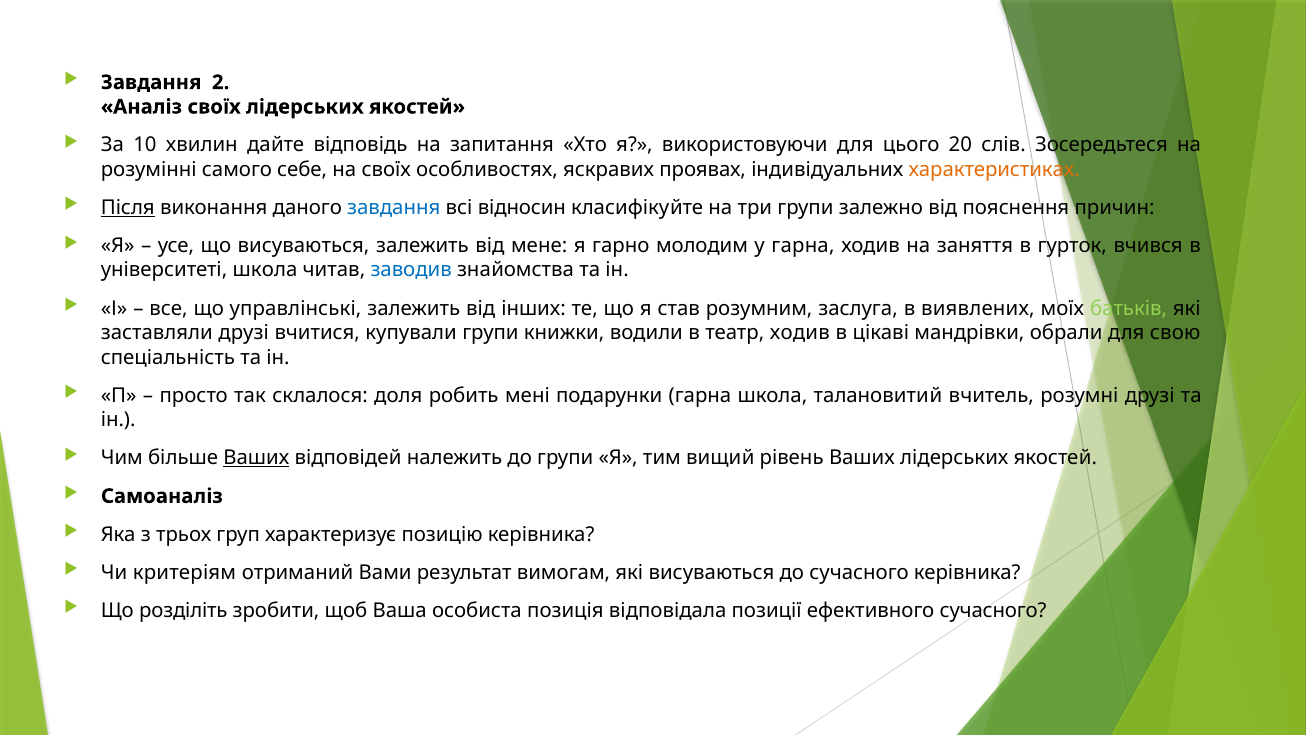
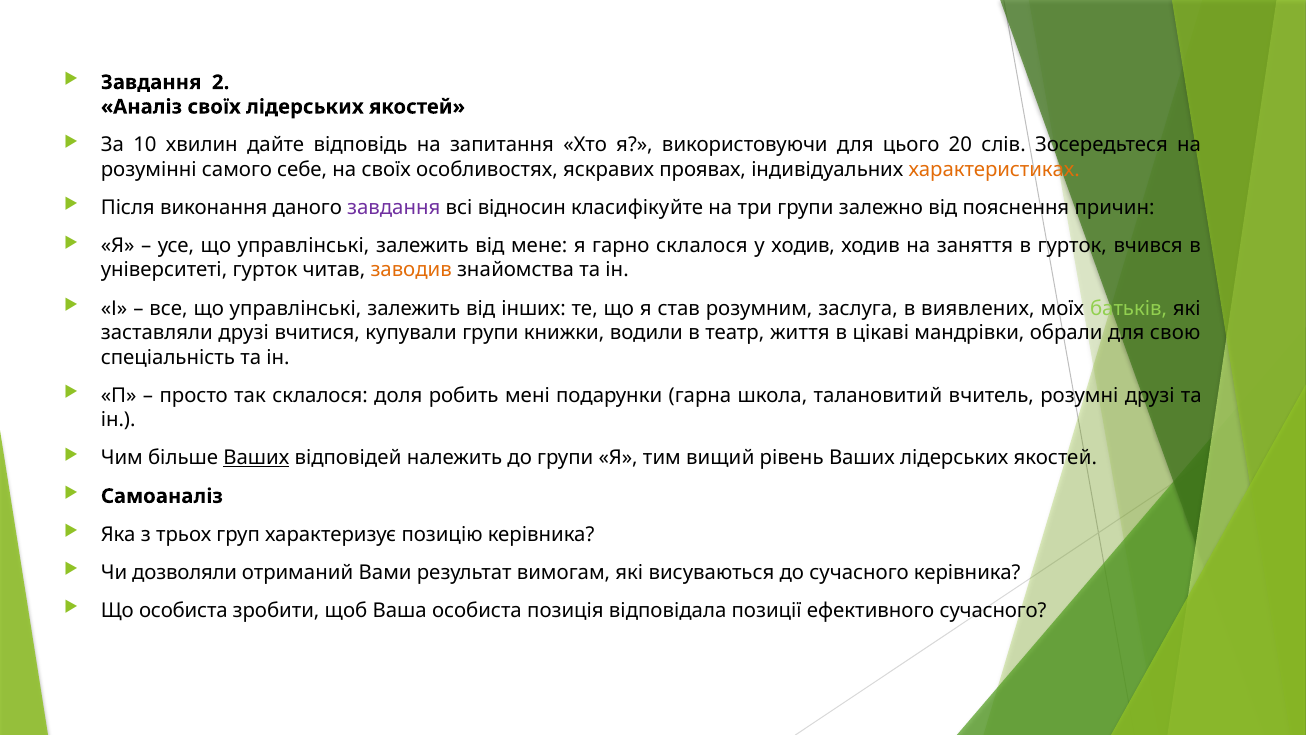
Після underline: present -> none (128, 207)
завдання colour: blue -> purple (394, 207)
усе що висуваються: висуваються -> управлінські (304, 246)
гарно молодим: молодим -> склалося (702, 246)
у гарна: гарна -> ходив (803, 246)
університеті школа: школа -> гурток (265, 270)
заводив colour: blue -> orange (411, 270)
театр ходив: ходив -> життя (800, 333)
критеріям: критеріям -> дозволяли (185, 572)
Що розділіть: розділіть -> особиста (183, 610)
